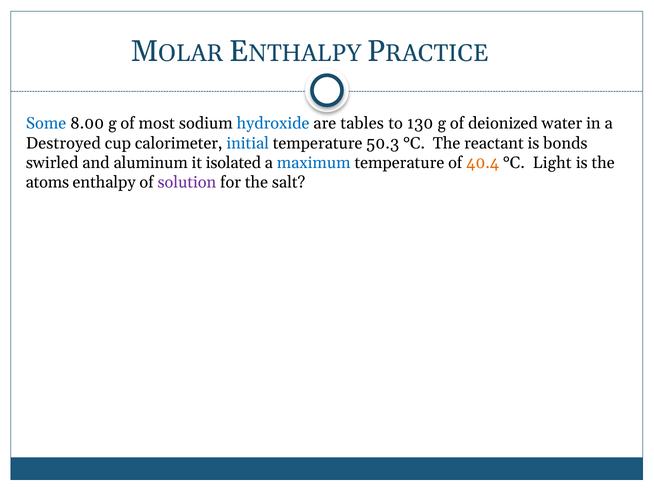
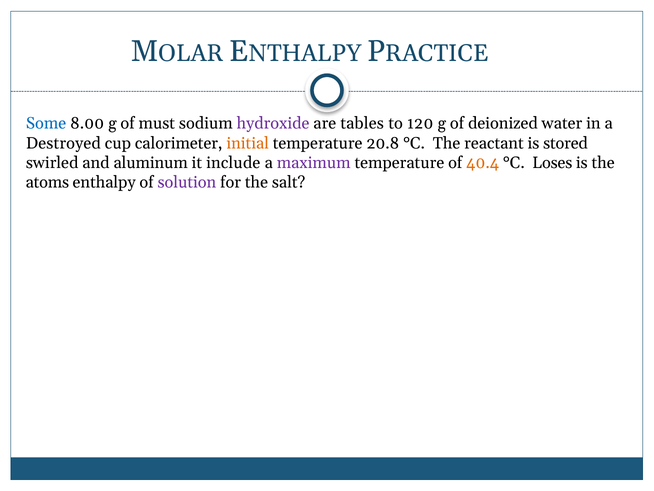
most: most -> must (157, 123)
hydroxide colour: blue -> purple (273, 123)
130: 130 -> 120 (420, 123)
initial colour: blue -> orange (248, 143)
50.3: 50.3 -> 20.8 (383, 143)
bonds: bonds -> stored (566, 143)
isolated: isolated -> include (233, 163)
maximum colour: blue -> purple (314, 163)
Light: Light -> Loses (552, 163)
